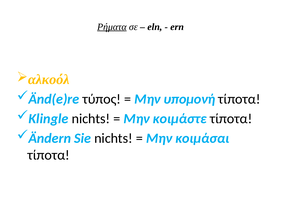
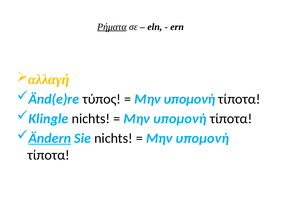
αλκοόλ: αλκοόλ -> αλλαγή (49, 80)
κοιμάστε: κοιμάστε -> υπομονή (180, 119)
Ändern underline: none -> present (50, 139)
κοιμάσαι: κοιμάσαι -> υπομονή (202, 139)
